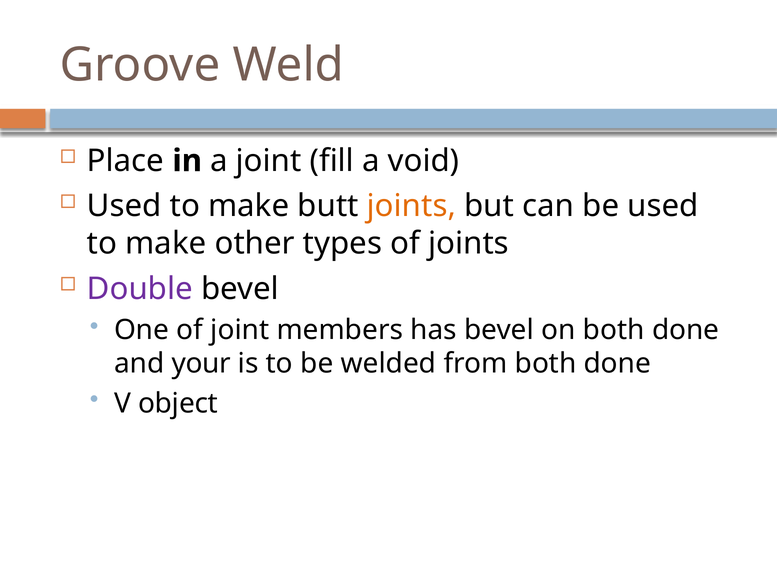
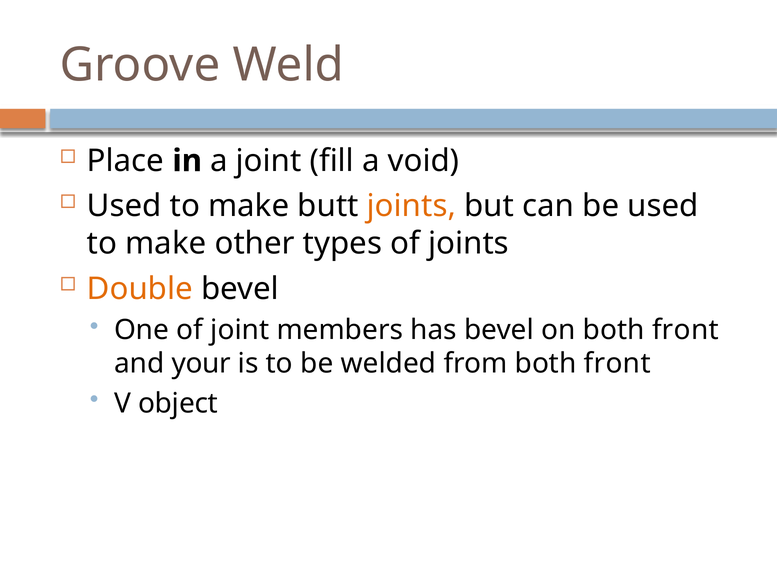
Double colour: purple -> orange (140, 289)
on both done: done -> front (685, 330)
from both done: done -> front (617, 364)
